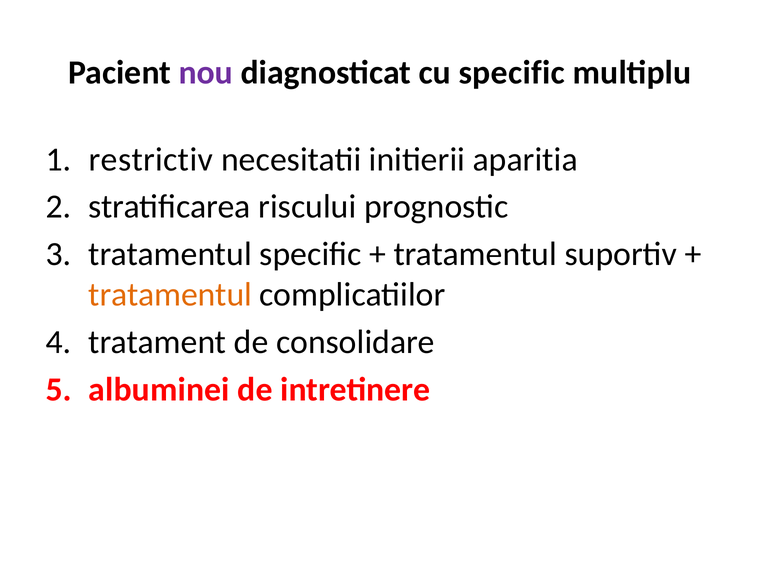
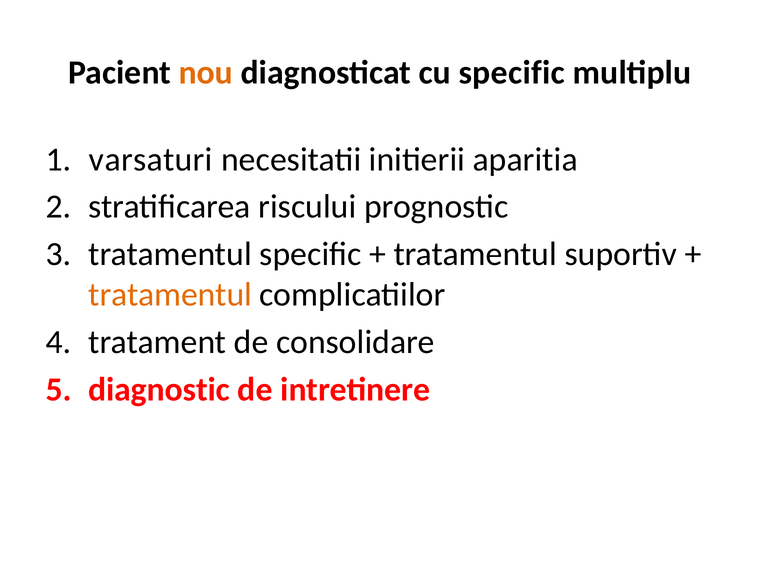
nou colour: purple -> orange (206, 73)
restrictiv: restrictiv -> varsaturi (151, 159)
albuminei: albuminei -> diagnostic (159, 389)
